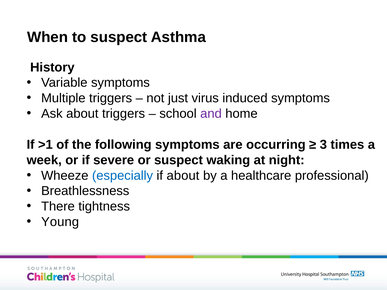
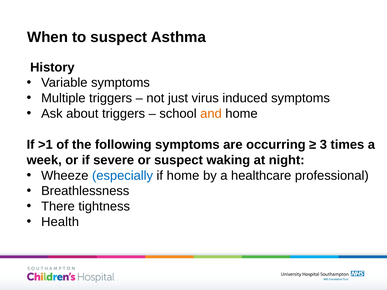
and colour: purple -> orange (211, 114)
if about: about -> home (183, 176)
Young: Young -> Health (60, 222)
